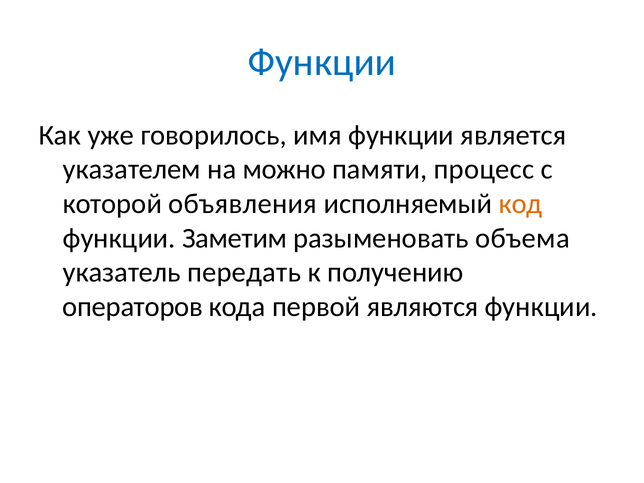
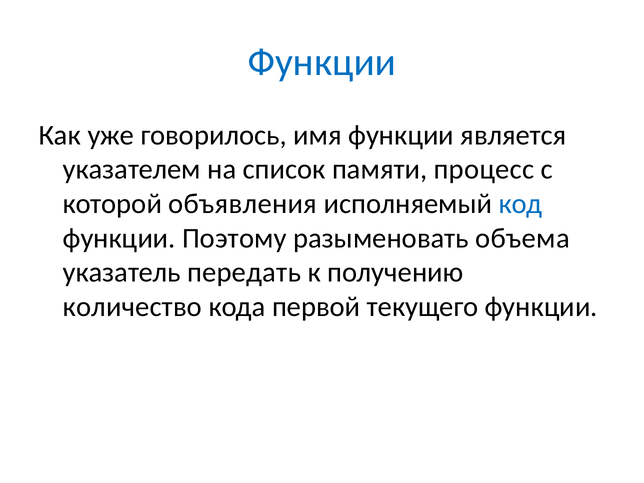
можно: можно -> список (284, 169)
код colour: orange -> blue (520, 204)
Заметим: Заметим -> Поэтому (234, 238)
операторов: операторов -> количество (132, 307)
являются: являются -> текущего (423, 307)
